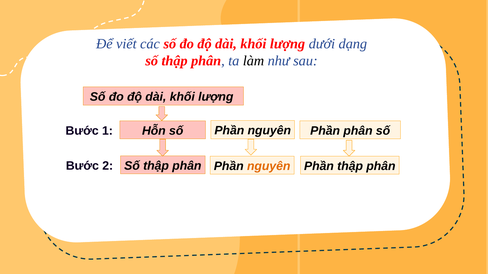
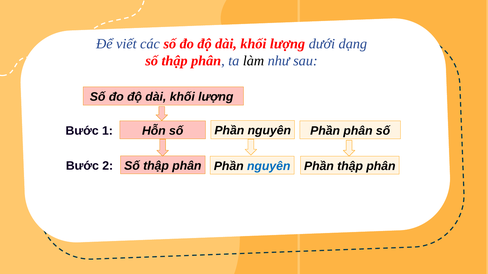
nguyên colour: orange -> blue (269, 166)
